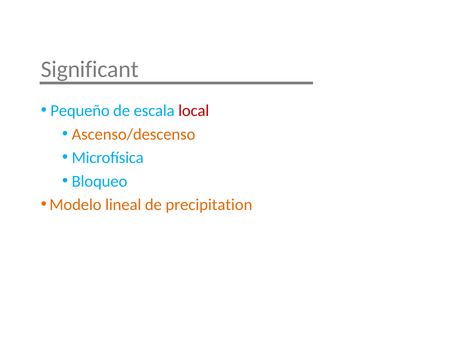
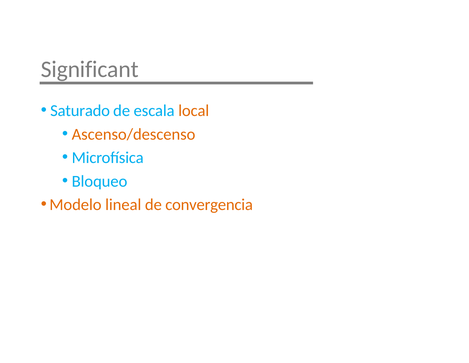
Pequeño: Pequeño -> Saturado (80, 111)
local colour: red -> orange (194, 111)
precipitation: precipitation -> convergencia (209, 204)
